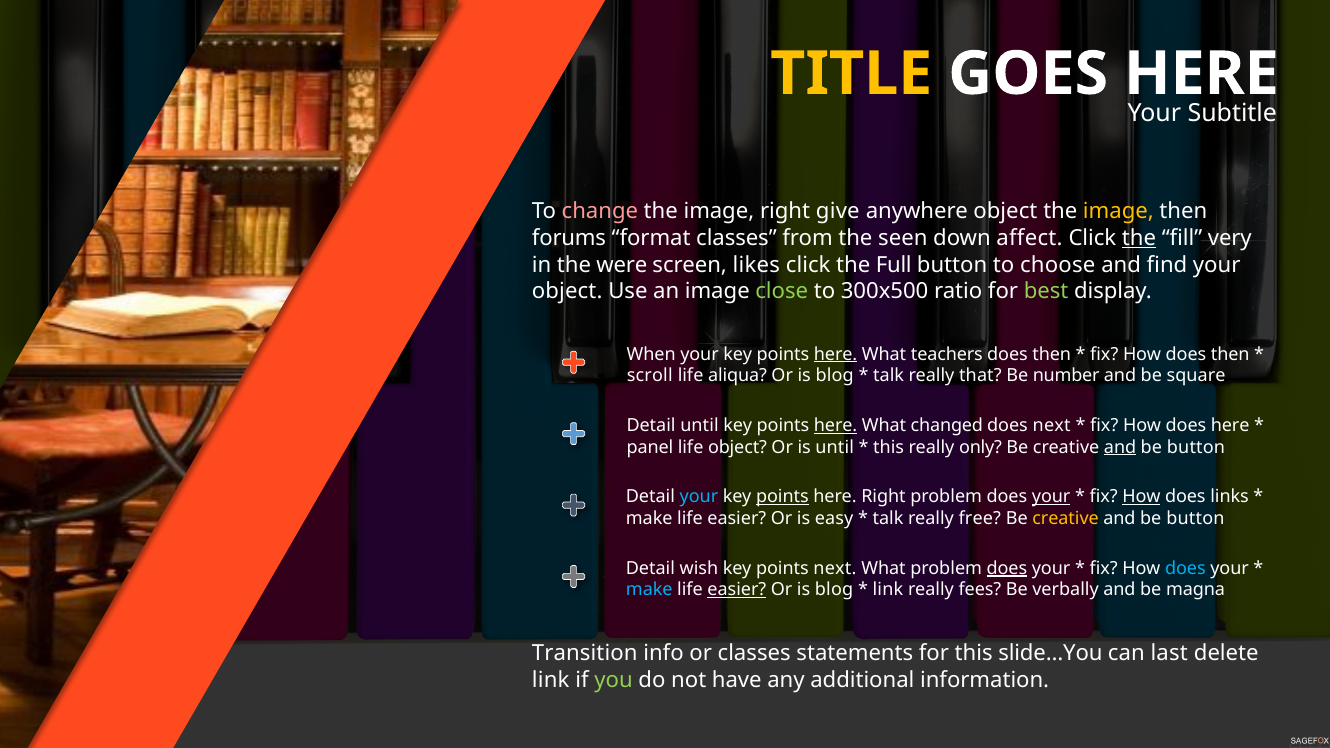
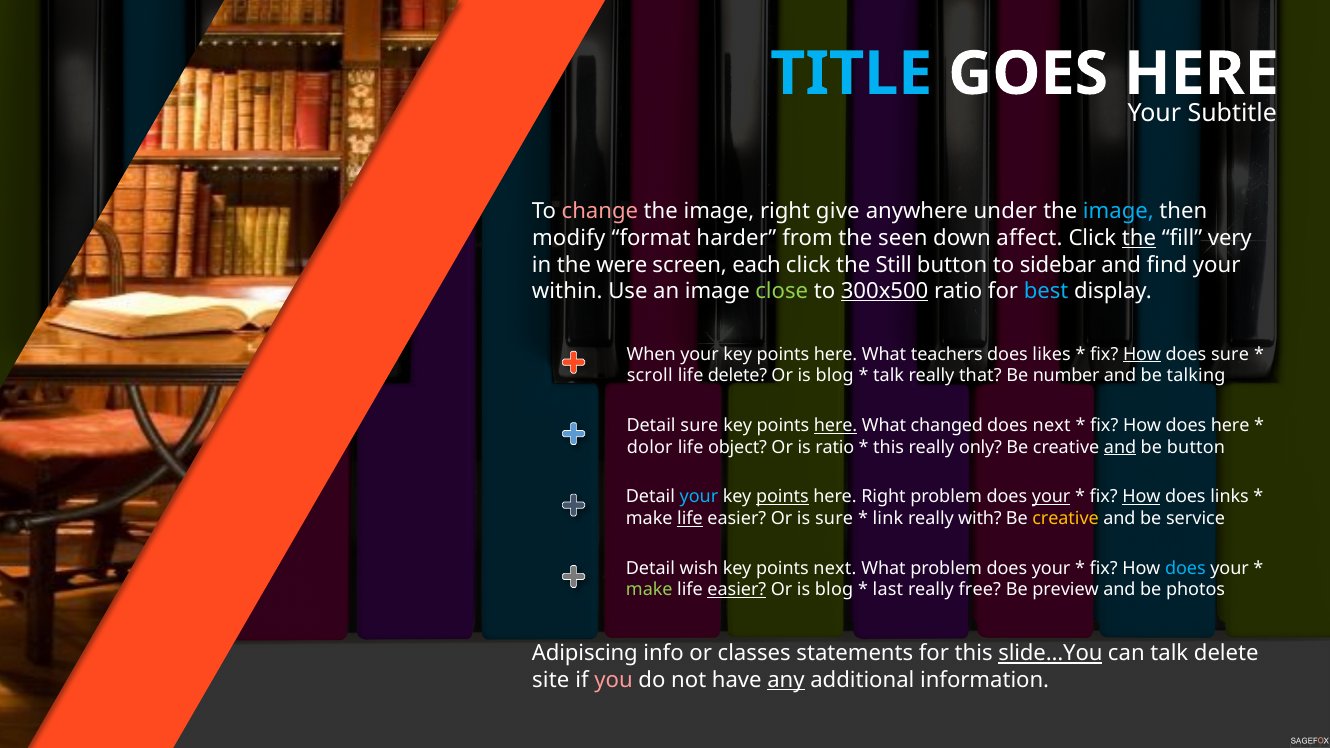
TITLE colour: yellow -> light blue (851, 74)
anywhere object: object -> under (1005, 212)
image colour: yellow -> light blue (1118, 212)
forums: forums -> modify (569, 238)
format classes: classes -> harder (736, 238)
likes: likes -> each (757, 265)
Full: Full -> Still (894, 265)
choose: choose -> sidebar (1058, 265)
object: object -> within (567, 291)
300x500 underline: none -> present (885, 291)
best colour: light green -> light blue (1046, 291)
here underline: present -> none (836, 354)
then: then -> likes (1052, 354)
How underline: none -> present (1142, 354)
then: then -> sure (1230, 354)
life aliqua: aliqua -> delete (738, 376)
square: square -> talking (1196, 376)
Detail until: until -> sure (699, 426)
panel: panel -> dolor (650, 447)
is until: until -> ratio (835, 447)
life underline: none -> present (690, 519)
is easy: easy -> sure (834, 519)
talk: talk -> link (888, 519)
free: free -> with (980, 519)
button: button -> service (1196, 519)
does underline: present -> none (1007, 568)
make colour: light blue -> light green (649, 590)
link: link -> last (888, 590)
fees: fees -> free (980, 590)
verbally: verbally -> preview (1066, 590)
magna: magna -> photos (1196, 590)
Transition: Transition -> Adipiscing (585, 654)
slide…You underline: none -> present (1050, 654)
can last: last -> talk (1169, 654)
link: link -> site (551, 680)
you colour: light green -> pink (614, 680)
any underline: none -> present (786, 680)
